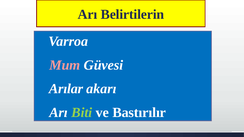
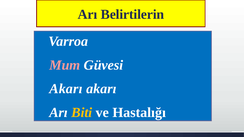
Arılar: Arılar -> Akarı (66, 89)
Biti colour: light green -> yellow (82, 113)
Bastırılır: Bastırılır -> Hastalığı (139, 113)
